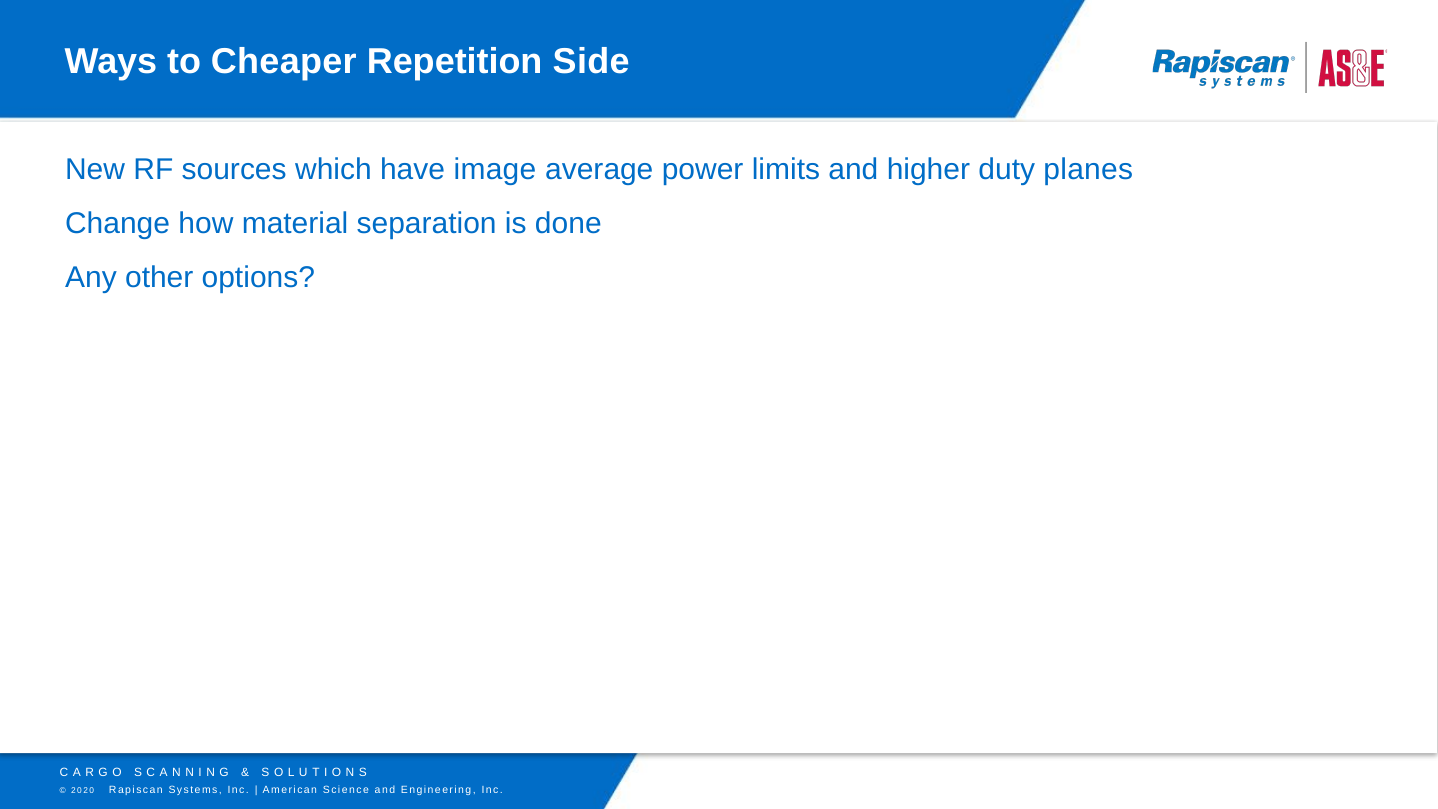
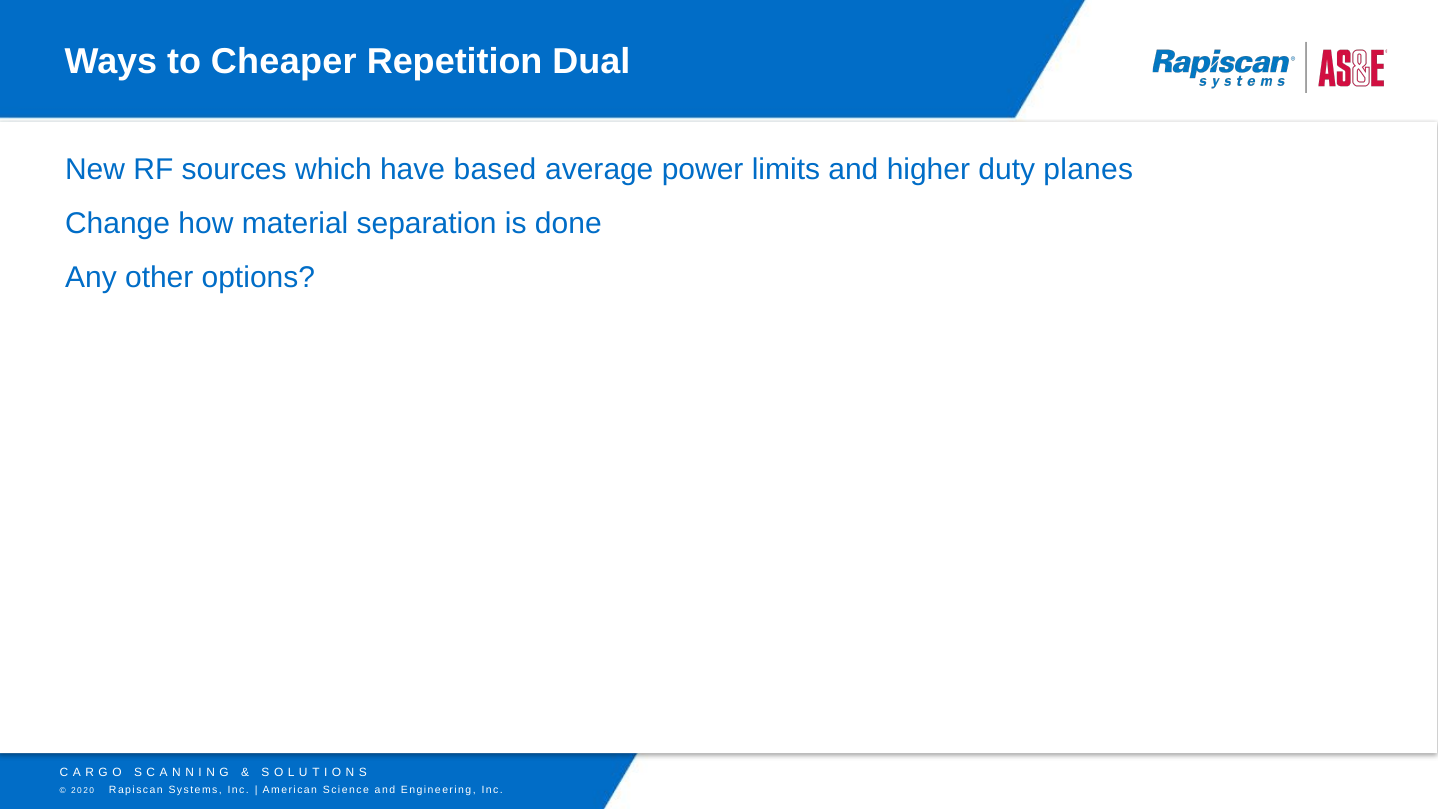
Side: Side -> Dual (591, 61)
image: image -> based (495, 169)
